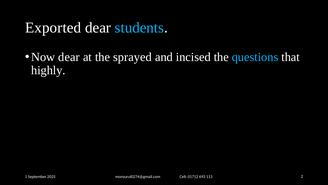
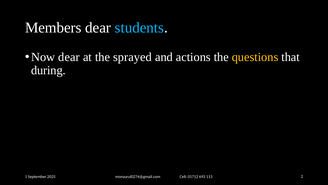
Exported: Exported -> Members (53, 28)
incised: incised -> actions (193, 57)
questions colour: light blue -> yellow (255, 57)
highly: highly -> during (48, 70)
